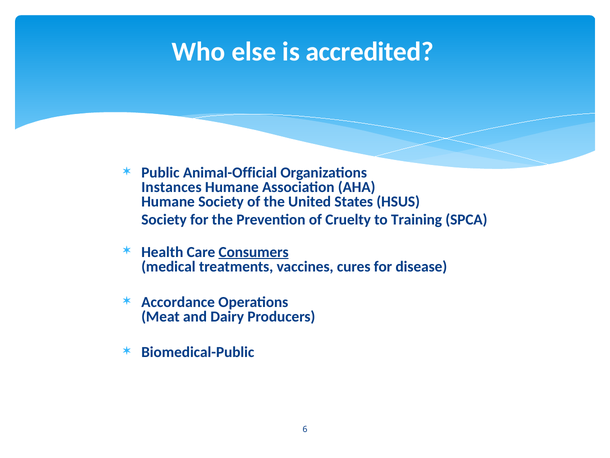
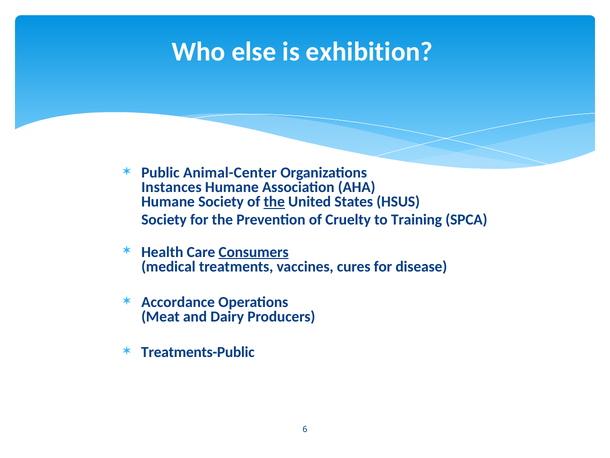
accredited: accredited -> exhibition (369, 52)
Animal-Official: Animal-Official -> Animal-Center (230, 172)
the underline: none -> present (274, 202)
Biomedical-Public: Biomedical-Public -> Treatments-Public (198, 352)
